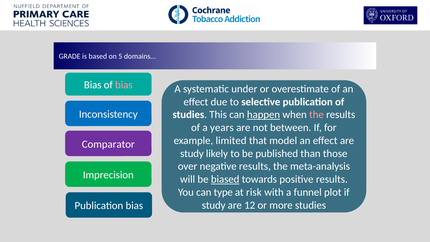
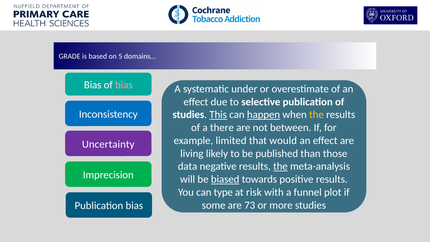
This underline: none -> present (218, 115)
the colour: pink -> yellow (316, 115)
years: years -> there (222, 128)
model: model -> would (283, 141)
Comparator: Comparator -> Uncertainty (108, 144)
study: study -> living (192, 153)
over: over -> data (188, 166)
the underline: none -> present (280, 166)
study: study -> some (214, 205)
12: 12 -> 73 (250, 205)
